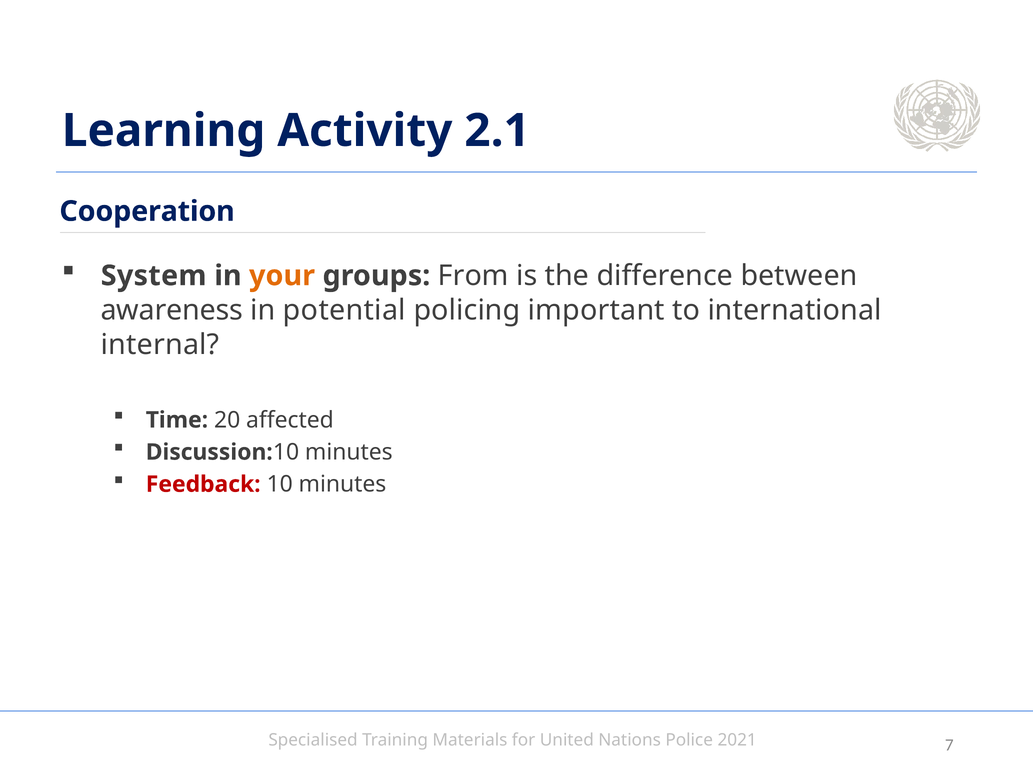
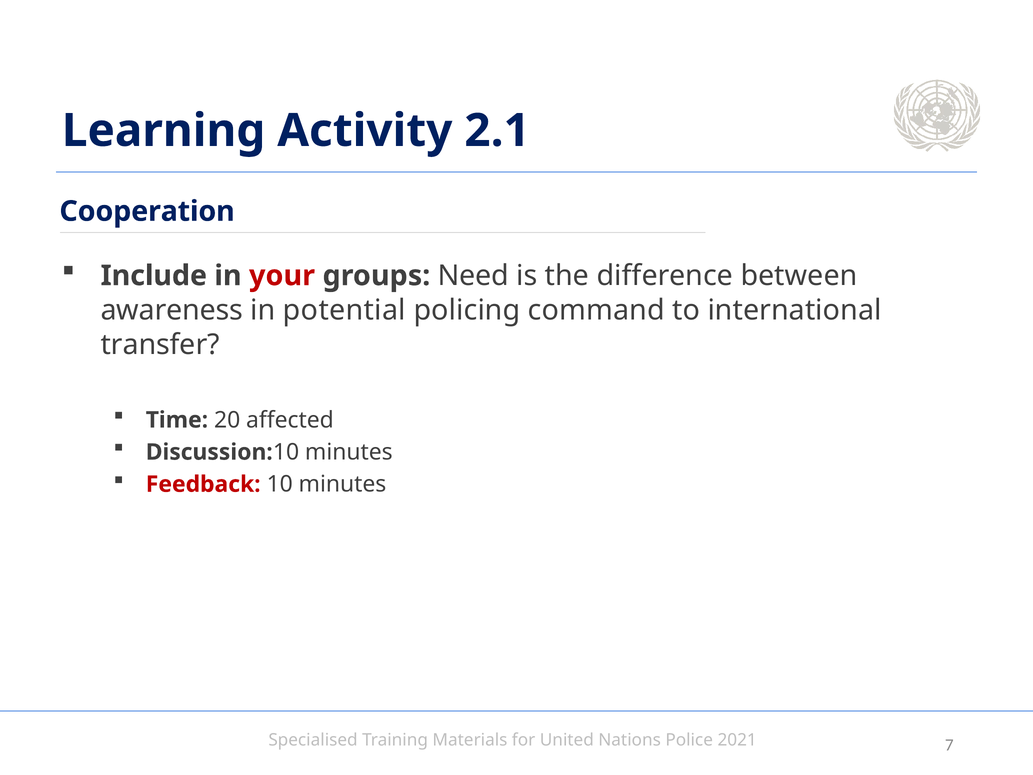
System: System -> Include (154, 276)
your colour: orange -> red (282, 276)
From: From -> Need (473, 276)
important: important -> command (596, 310)
internal: internal -> transfer (160, 345)
